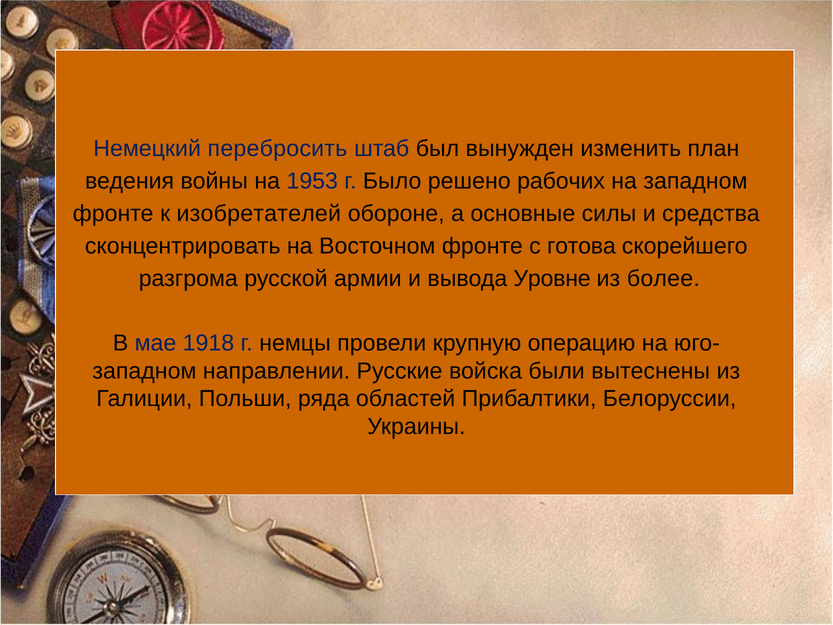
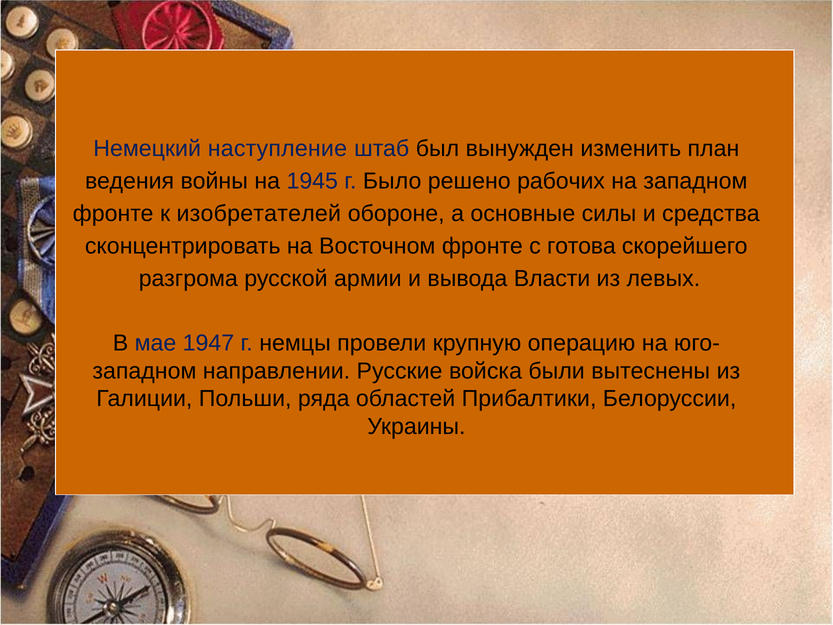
перебросить: перебросить -> наступление (277, 149)
1953: 1953 -> 1945 (312, 181)
Уровне: Уровне -> Власти (552, 278)
более: более -> левых (663, 278)
1918: 1918 -> 1947 (208, 343)
